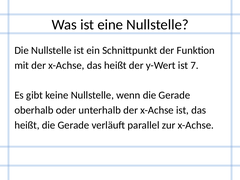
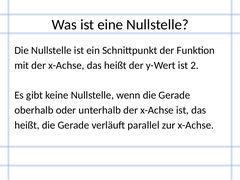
7: 7 -> 2 (194, 65)
